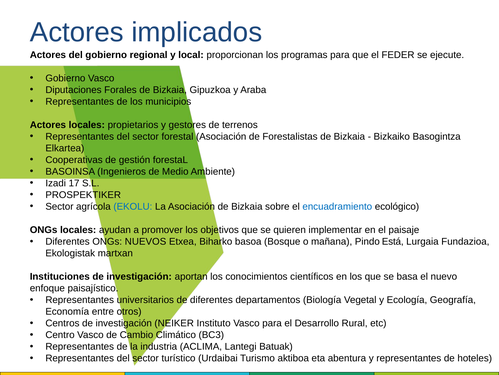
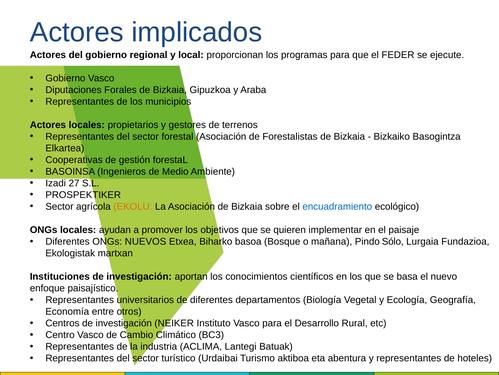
17: 17 -> 27 (74, 183)
EKOLU colour: blue -> orange (133, 206)
Está: Está -> Sólo (393, 241)
